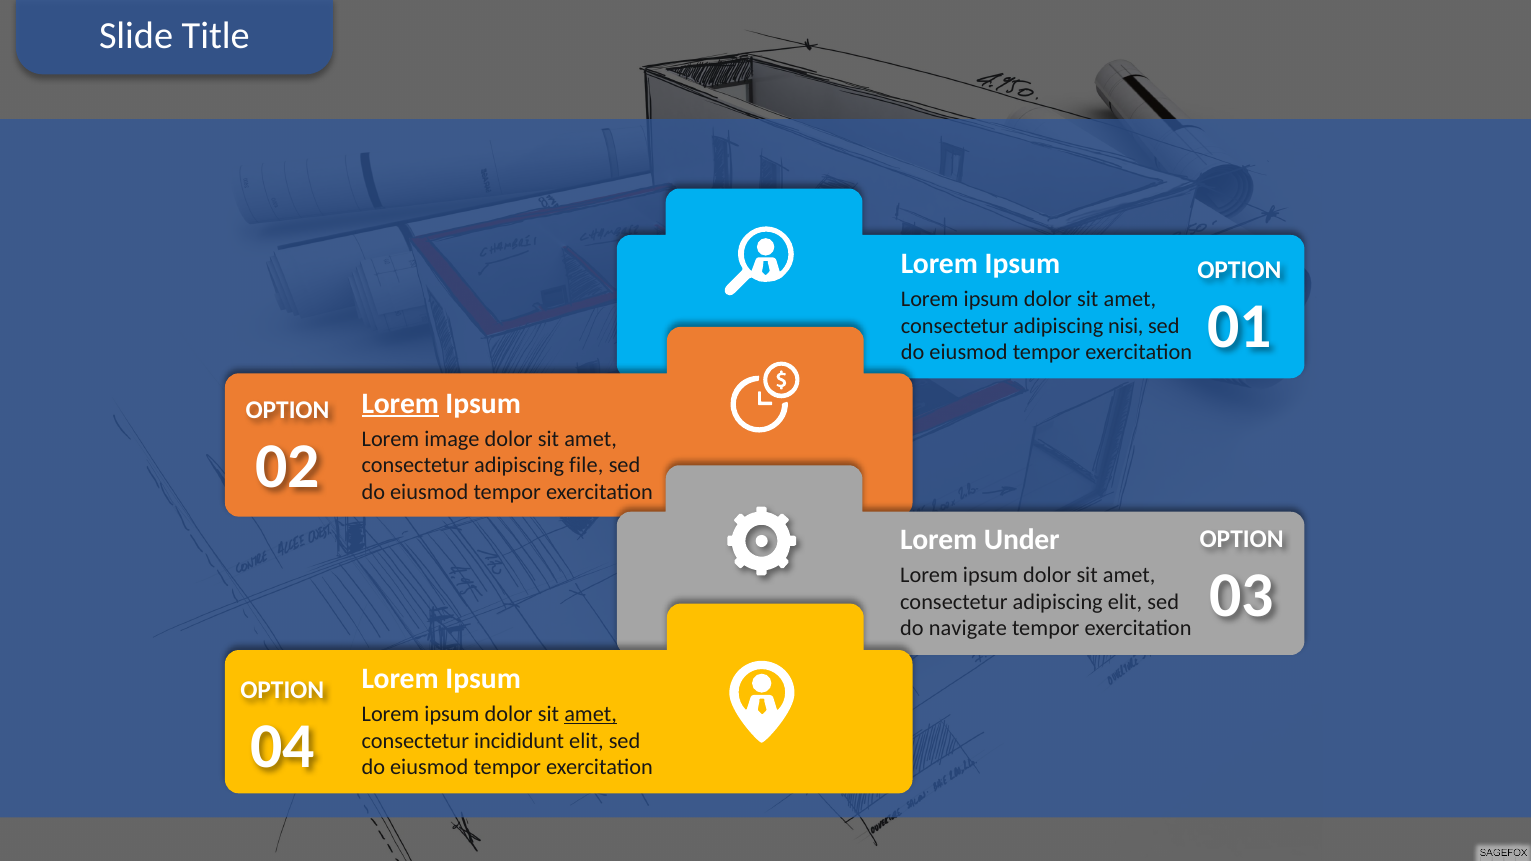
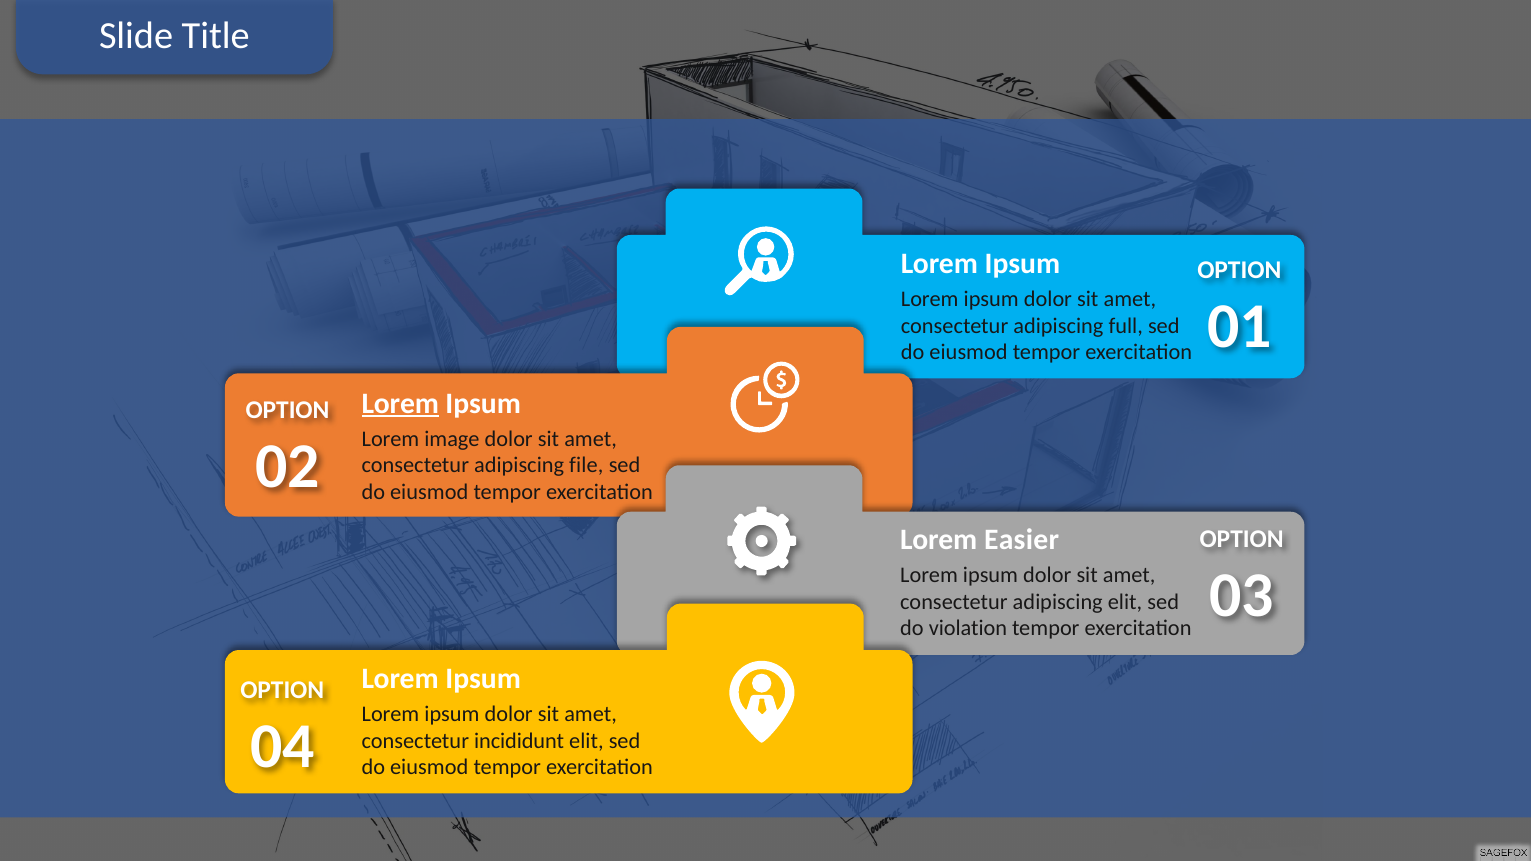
nisi: nisi -> full (1126, 326)
Under: Under -> Easier (1022, 540)
navigate: navigate -> violation (968, 629)
amet underline: present -> none (591, 714)
